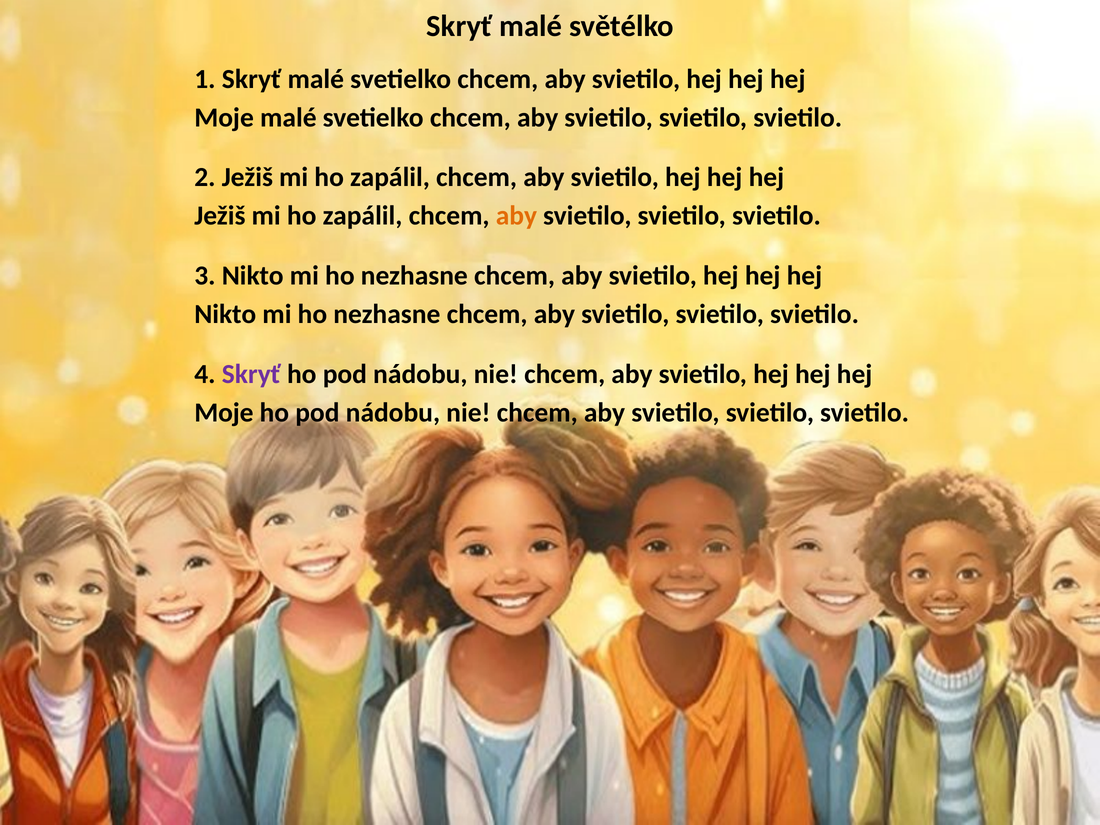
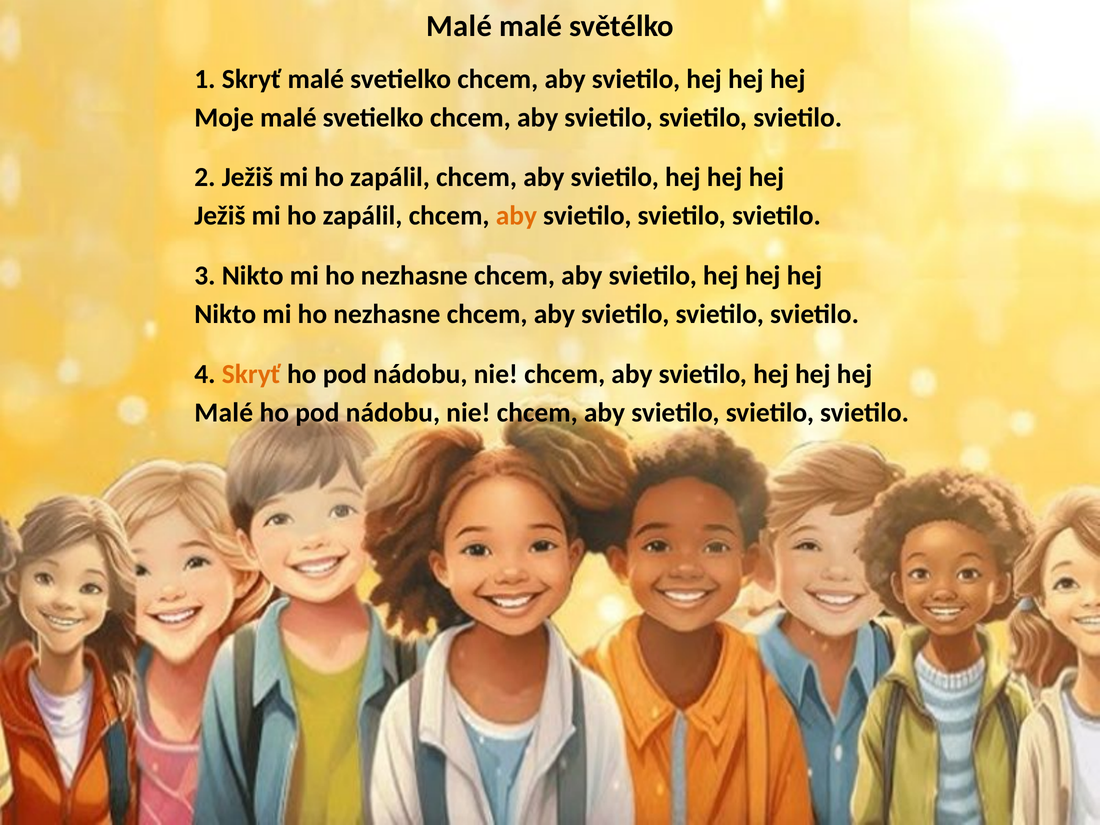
Skryť: Skryť -> Malé (459, 26)
Skryť colour: purple -> orange (251, 374)
Moje: Moje -> Malé (224, 413)
